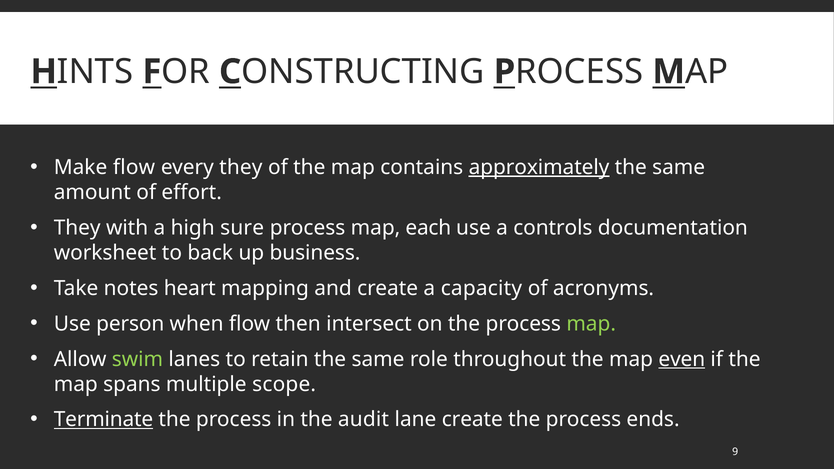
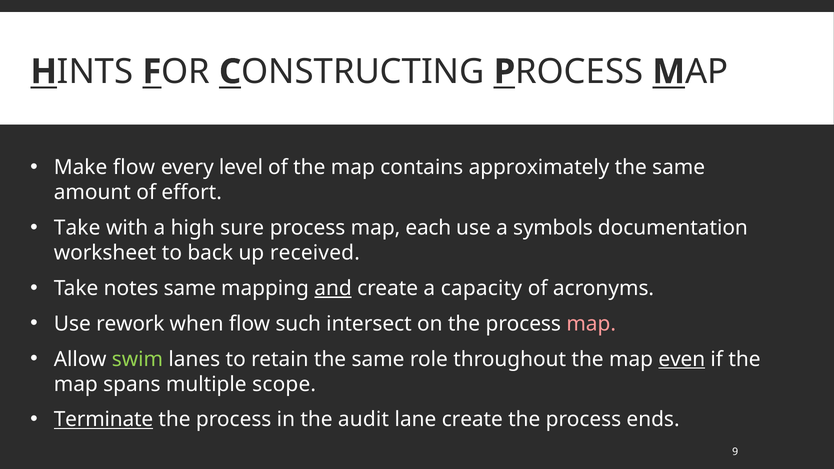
every they: they -> level (241, 167)
approximately underline: present -> none (539, 167)
They: They -> Take (77, 228)
controls: controls -> symbols (553, 228)
business: business -> received (315, 253)
notes heart: heart -> same (190, 288)
and underline: none -> present (333, 288)
person: person -> rework (130, 324)
then: then -> such (298, 324)
map colour: light green -> pink (591, 324)
